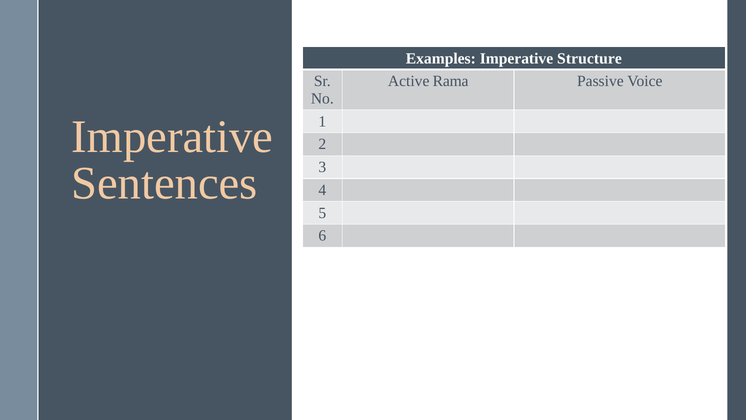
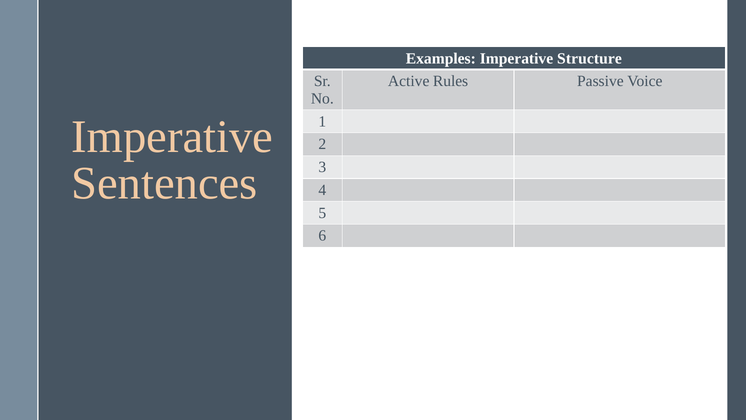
Rama: Rama -> Rules (451, 81)
